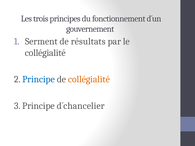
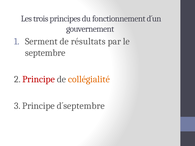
collégialité: collégialité -> septembre (45, 53)
Principe colour: blue -> red (39, 79)
d´chancelier: d´chancelier -> d´septembre (81, 106)
